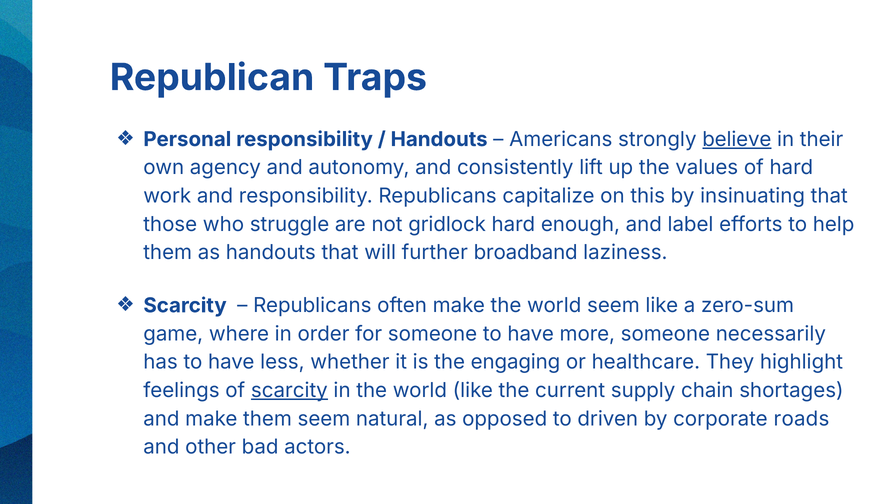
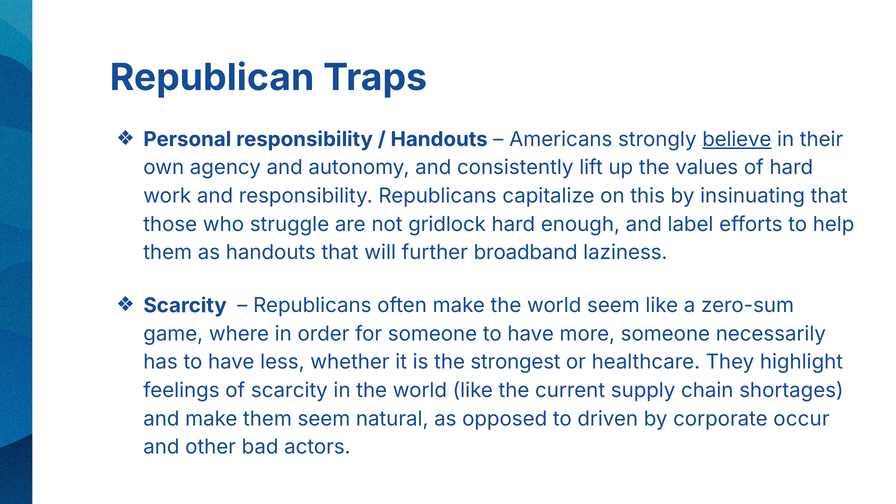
engaging: engaging -> strongest (516, 362)
scarcity underline: present -> none (289, 390)
roads: roads -> occur (801, 419)
